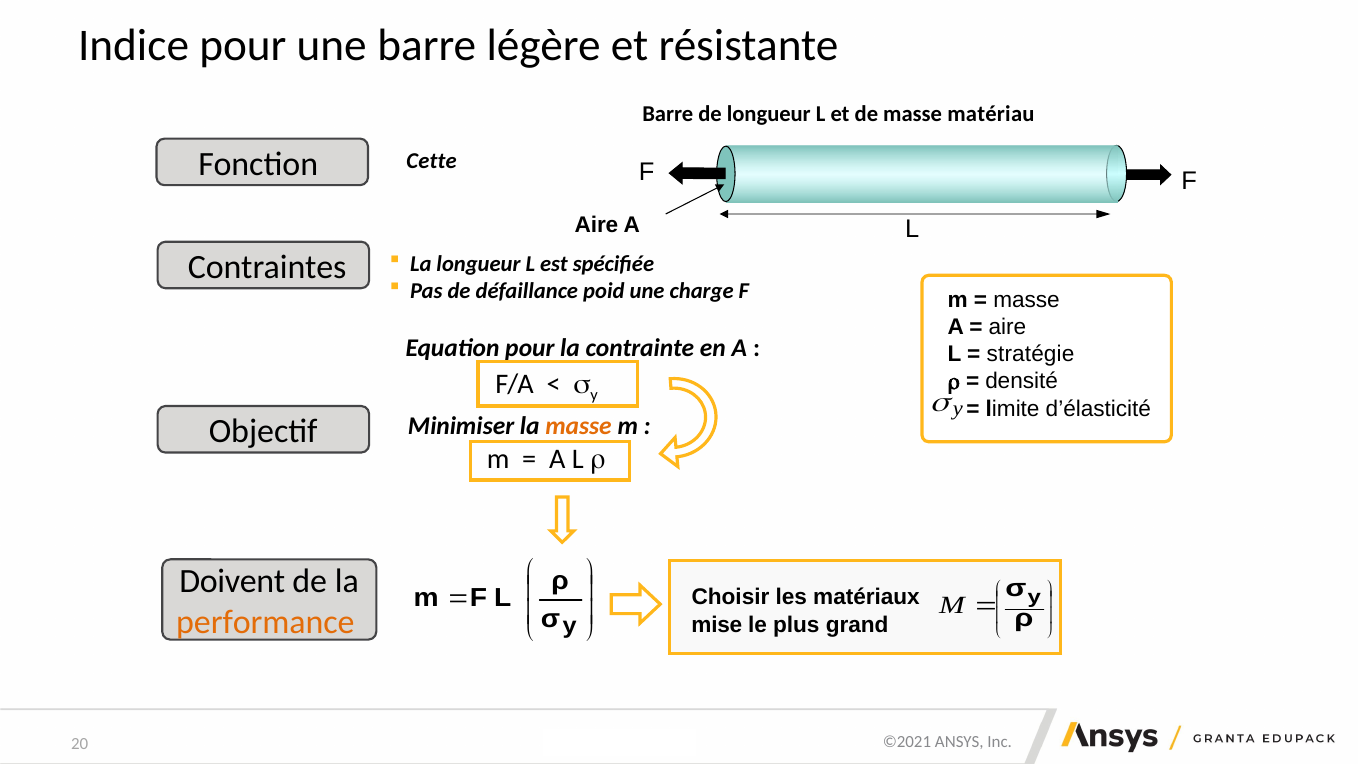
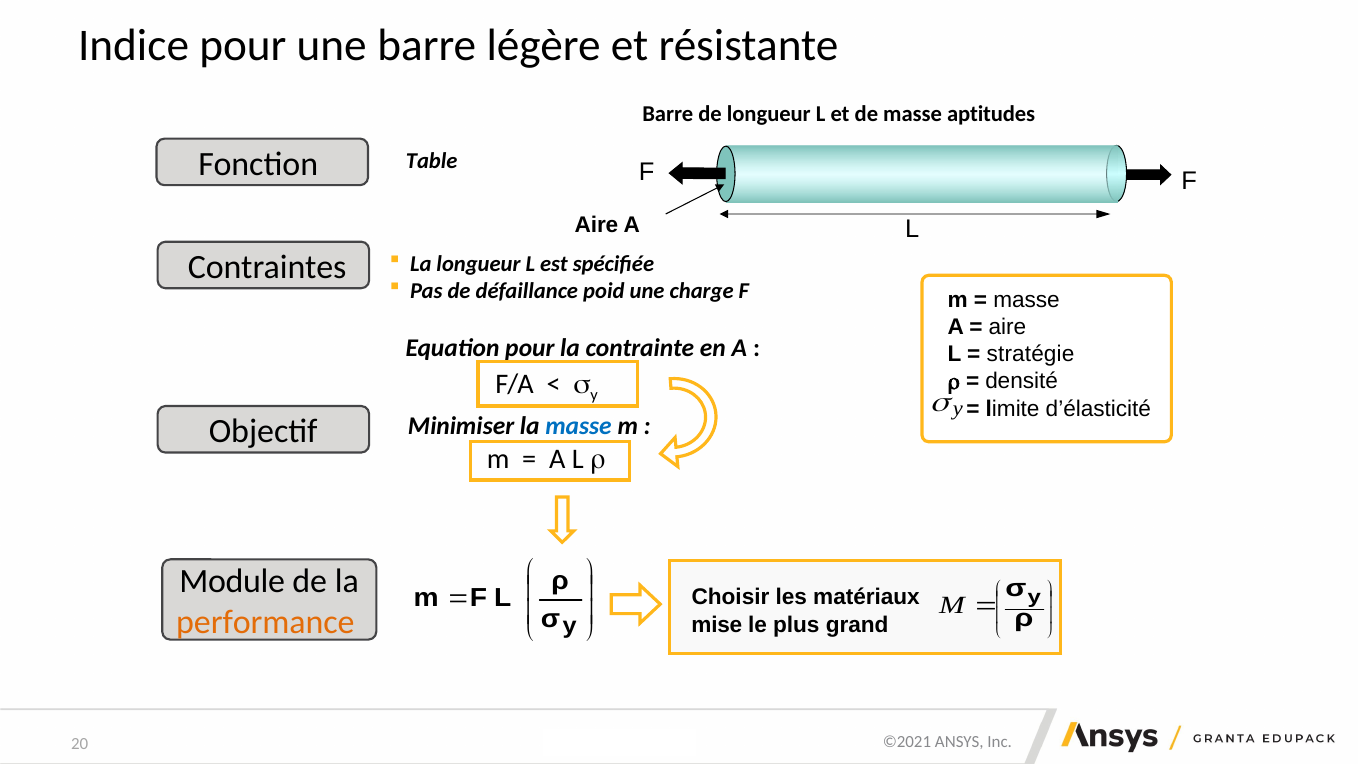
matériau: matériau -> aptitudes (991, 114)
Cette: Cette -> Table (432, 161)
masse colour: orange -> blue (579, 426)
Doivent: Doivent -> Module (232, 581)
